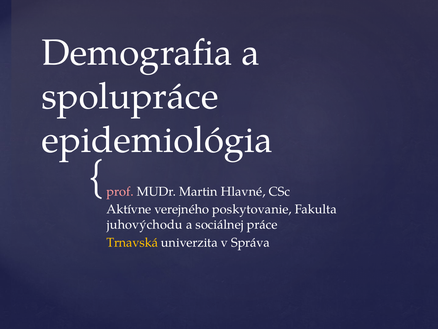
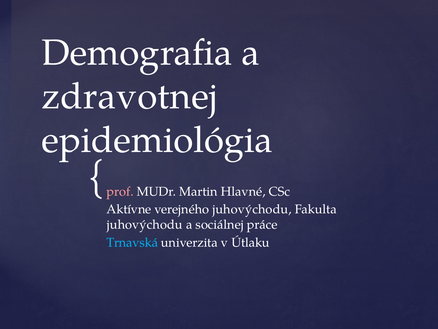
spolupráce: spolupráce -> zdravotnej (130, 96)
verejného poskytovanie: poskytovanie -> juhovýchodu (252, 209)
Trnavská colour: yellow -> light blue (132, 242)
Správa: Správa -> Útlaku (250, 242)
